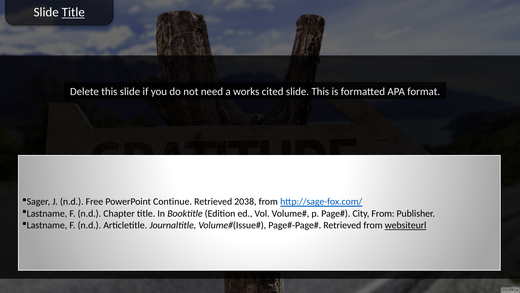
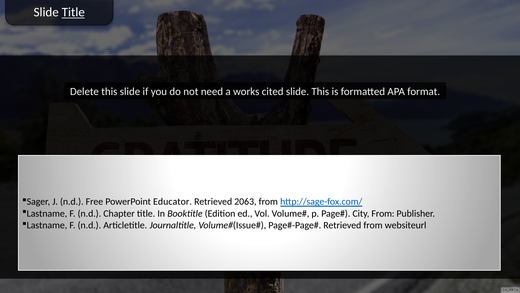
Continue: Continue -> Educator (173, 201)
2038: 2038 -> 2063 (245, 201)
websiteurl underline: present -> none (406, 225)
